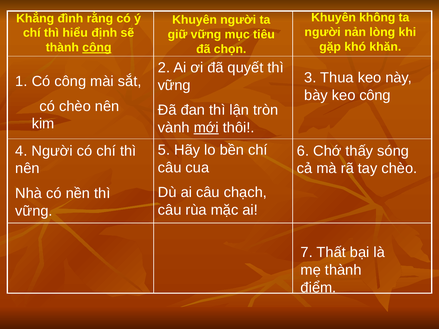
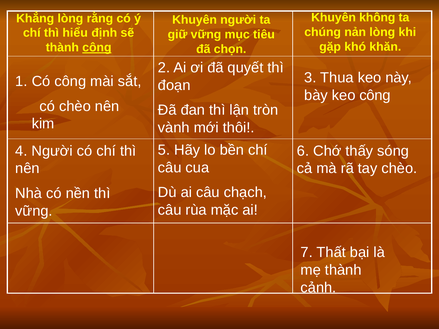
Khẳng đình: đình -> lòng (70, 18)
người: người -> chúng (323, 32)
vững: vững -> đoạn (174, 85)
mới underline: present -> none (206, 128)
điểm: điểm -> cảnh (319, 288)
